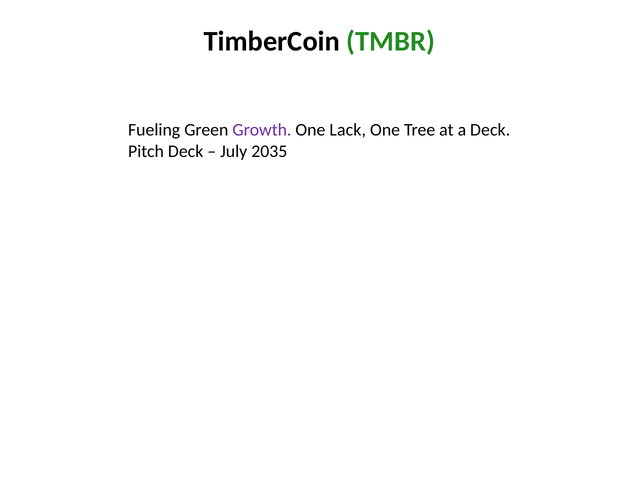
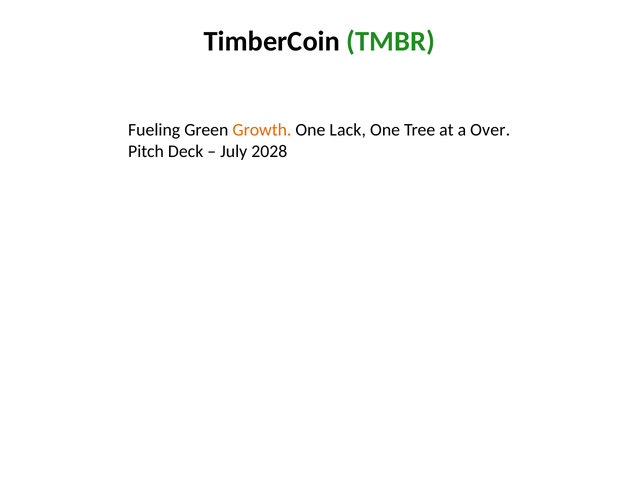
Growth colour: purple -> orange (262, 130)
a Deck: Deck -> Over (490, 130)
2035: 2035 -> 2028 (269, 151)
